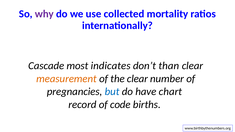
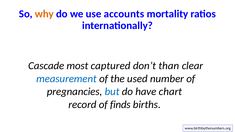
why colour: purple -> orange (44, 14)
collected: collected -> accounts (124, 14)
indicates: indicates -> captured (111, 66)
measurement colour: orange -> blue (67, 79)
the clear: clear -> used (137, 79)
code: code -> finds (120, 105)
